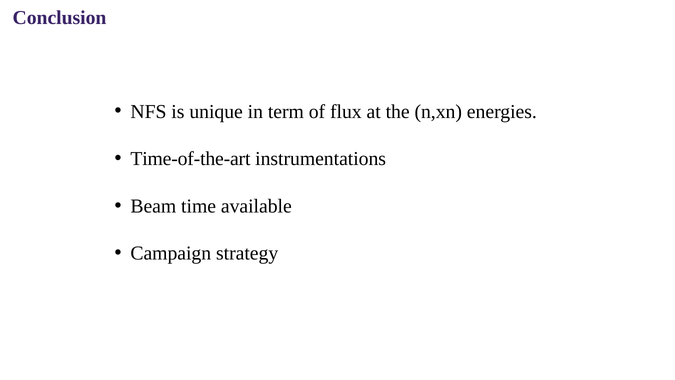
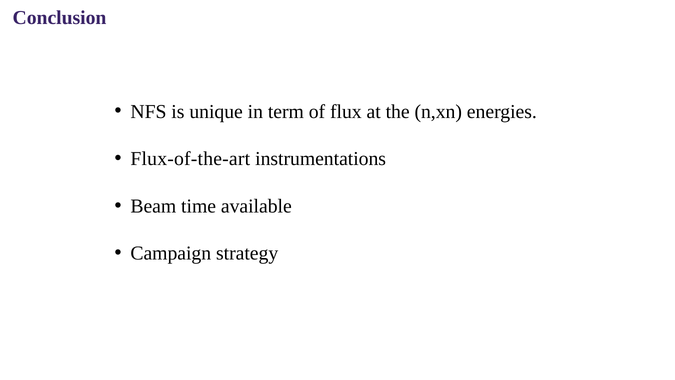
Time-of-the-art: Time-of-the-art -> Flux-of-the-art (190, 159)
